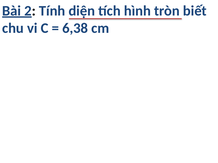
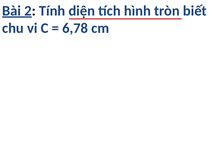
6,38: 6,38 -> 6,78 (75, 28)
